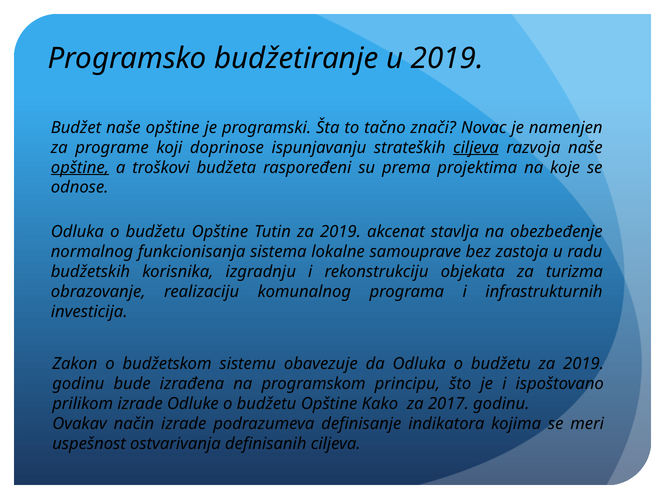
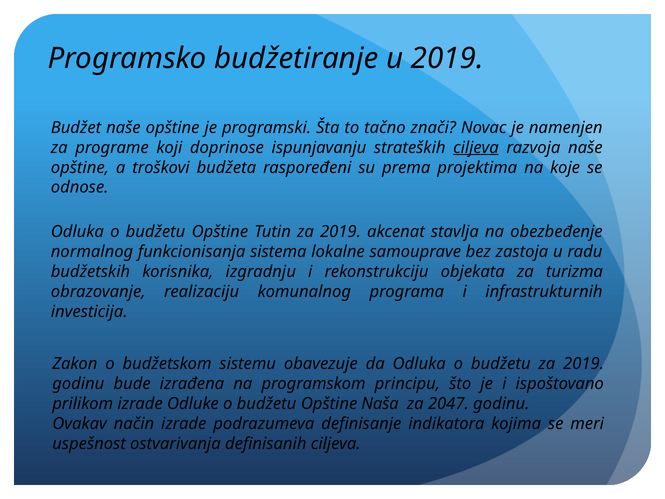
opštine underline: present -> none (80, 167)
Kako: Kako -> Naša (380, 403)
2017: 2017 -> 2047 (448, 403)
